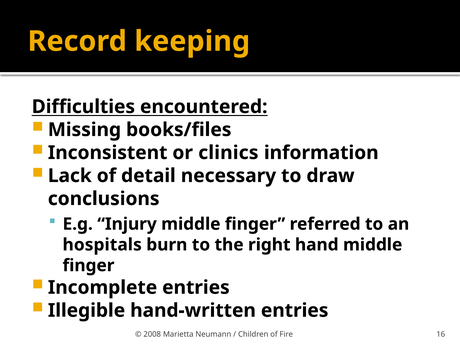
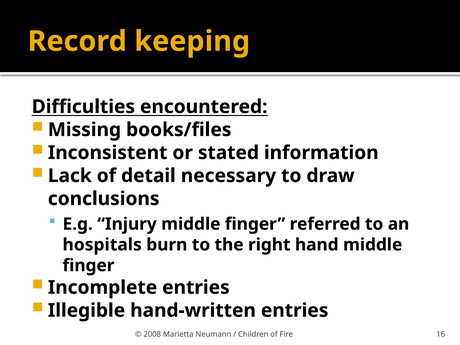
clinics: clinics -> stated (228, 153)
